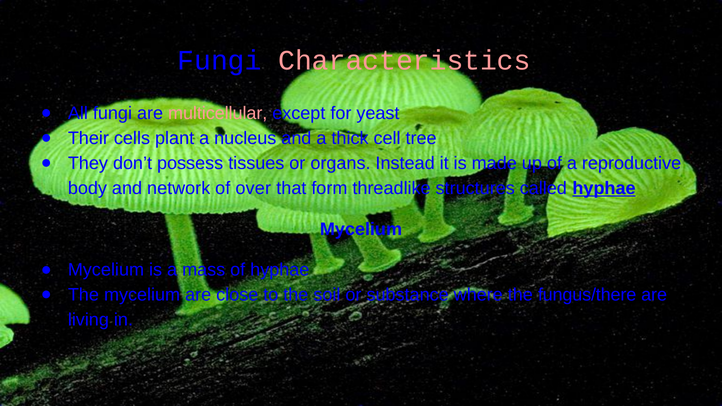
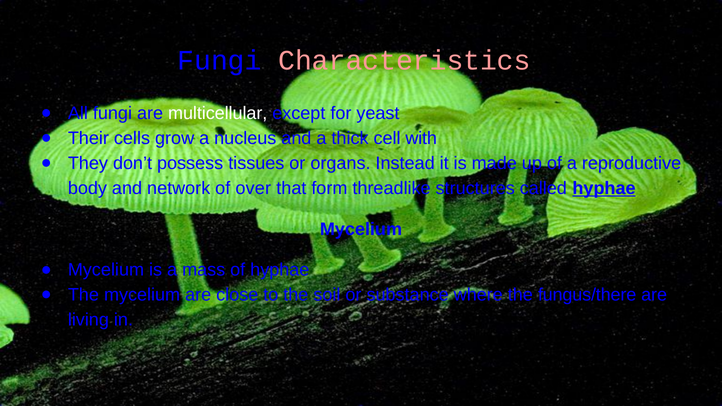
multicellular colour: pink -> white (218, 114)
plant: plant -> grow (175, 138)
tree: tree -> with (421, 138)
